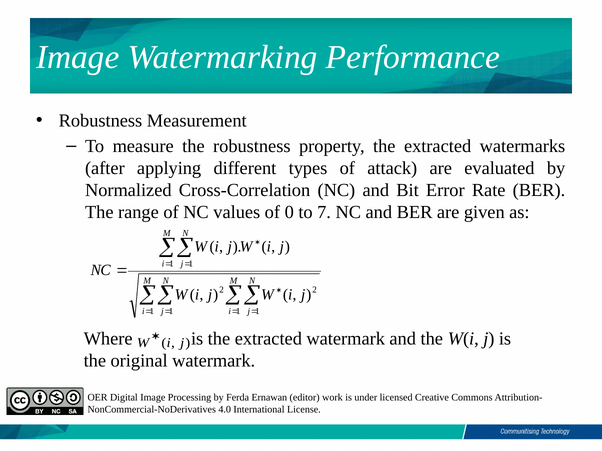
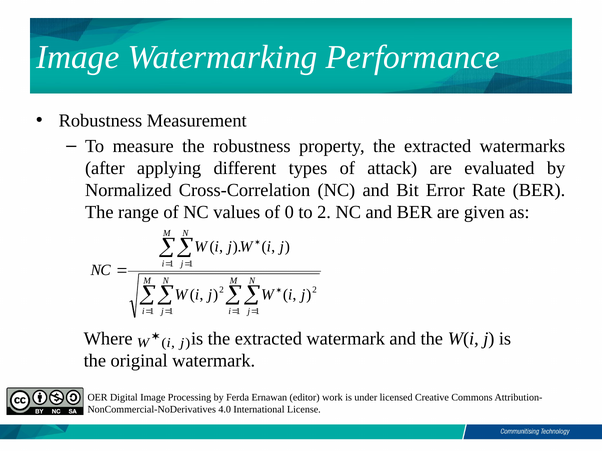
to 7: 7 -> 2 (324, 213)
